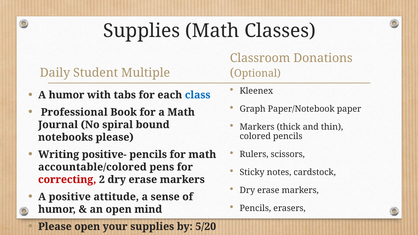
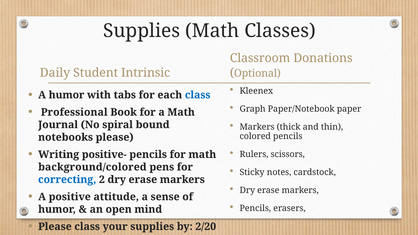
Multiple: Multiple -> Intrinsic (146, 73)
accountable/colored: accountable/colored -> background/colored (92, 167)
correcting colour: red -> blue (67, 180)
Please open: open -> class (87, 227)
5/20: 5/20 -> 2/20 (206, 227)
